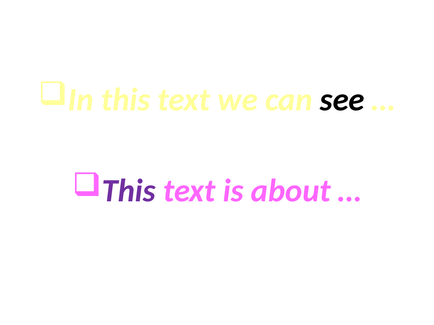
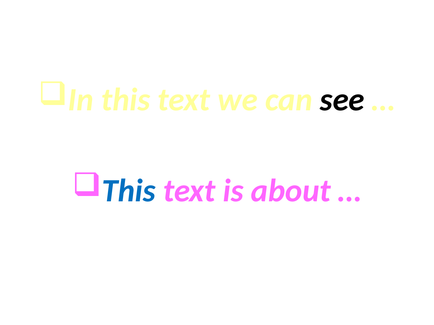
This colour: purple -> blue (129, 191)
